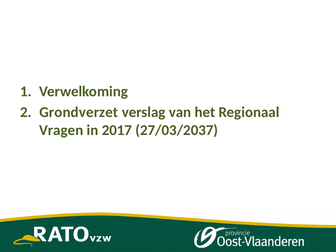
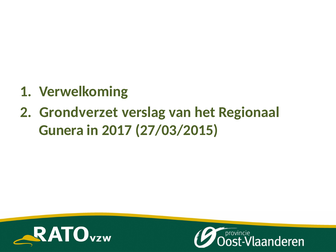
Vragen: Vragen -> Gunera (61, 130)
27/03/2037: 27/03/2037 -> 27/03/2015 (177, 130)
